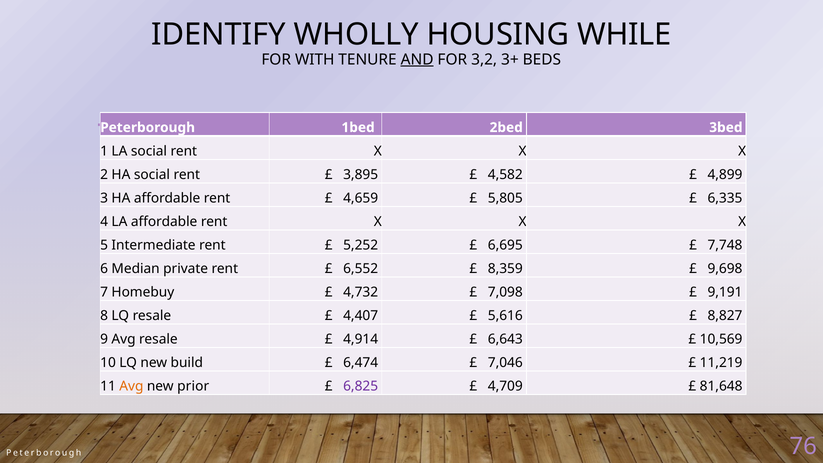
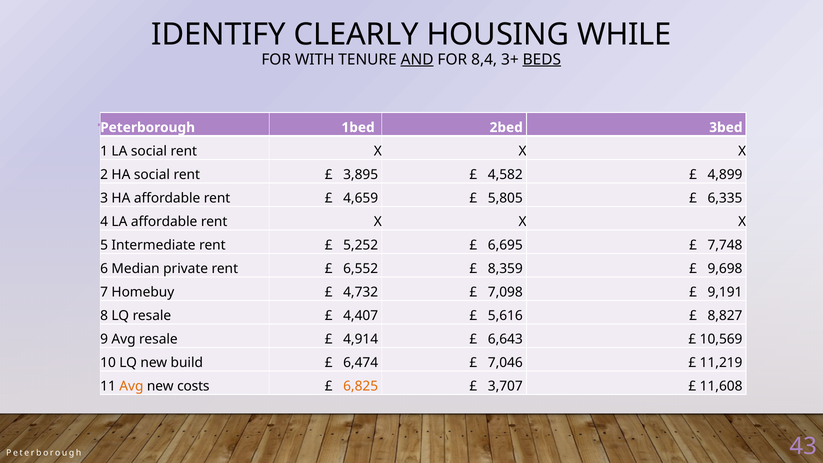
WHOLLY: WHOLLY -> CLEARLY (356, 34)
3,2: 3,2 -> 8,4 (484, 60)
BEDS underline: none -> present (542, 60)
prior: prior -> costs (193, 386)
6,825 colour: purple -> orange (361, 386)
4,709: 4,709 -> 3,707 (505, 386)
81,648: 81,648 -> 11,608 (721, 386)
76: 76 -> 43 (803, 446)
